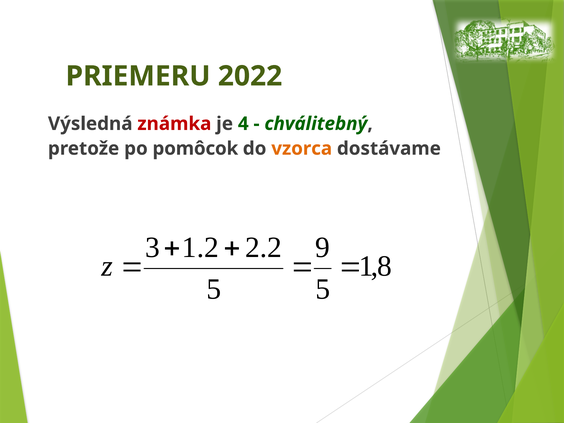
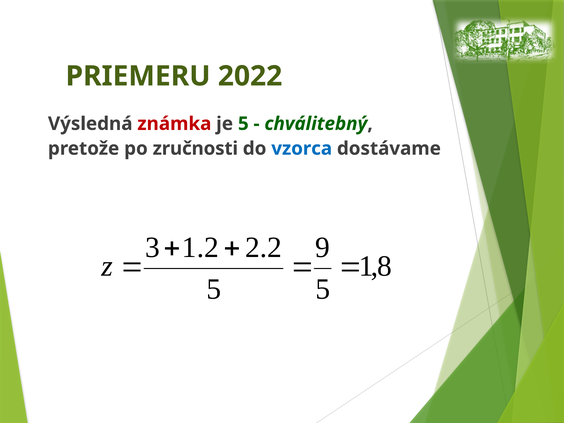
je 4: 4 -> 5 (243, 124)
pomôcok: pomôcok -> zručnosti (195, 149)
vzorca colour: orange -> blue (302, 149)
